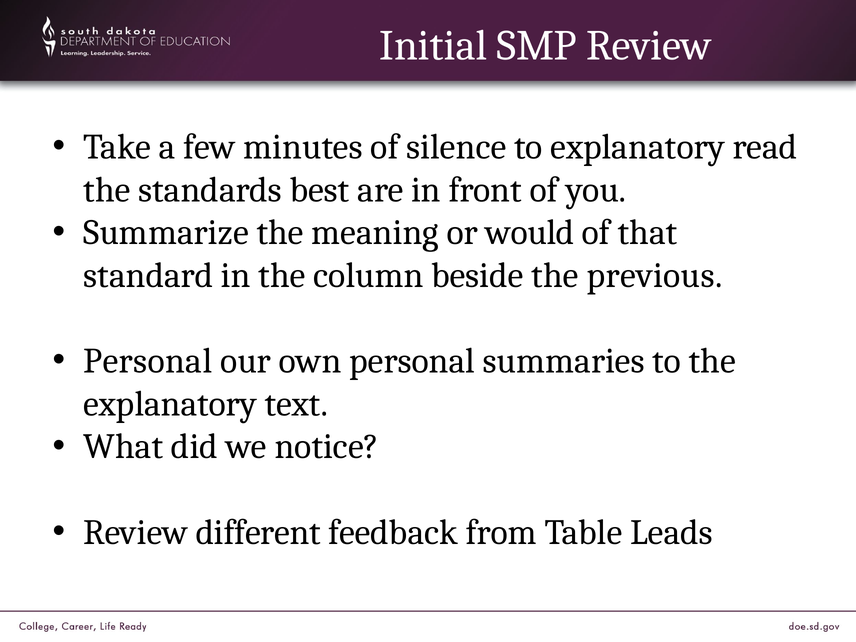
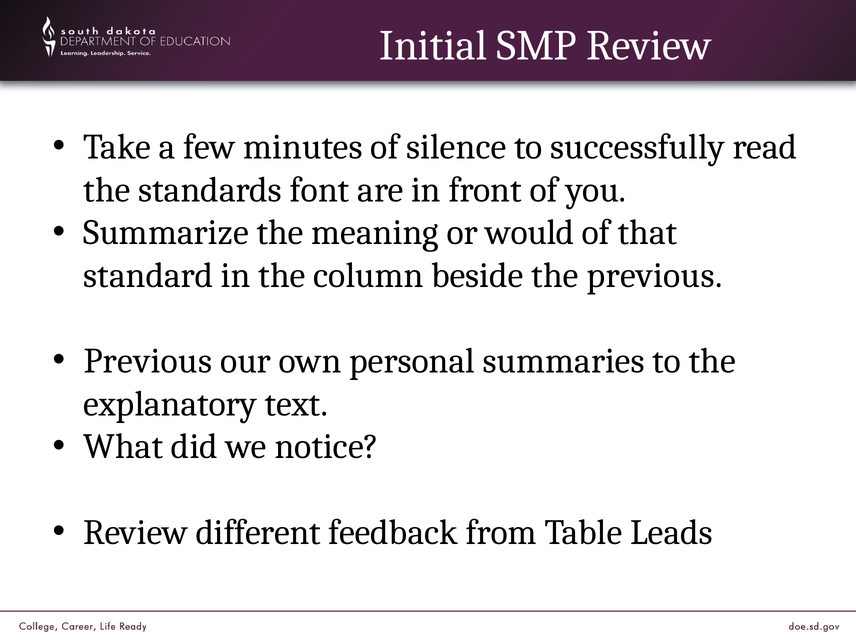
to explanatory: explanatory -> successfully (638, 147)
best: best -> font (320, 190)
Personal: Personal -> Previous (148, 361)
